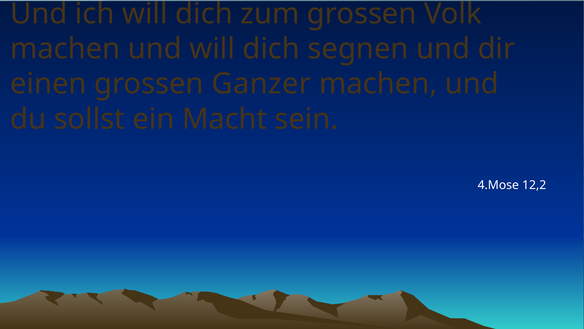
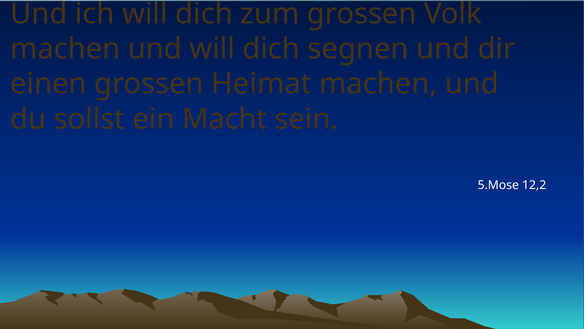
Ganzer: Ganzer -> Heimat (261, 84)
4.Mose: 4.Mose -> 5.Mose (498, 185)
